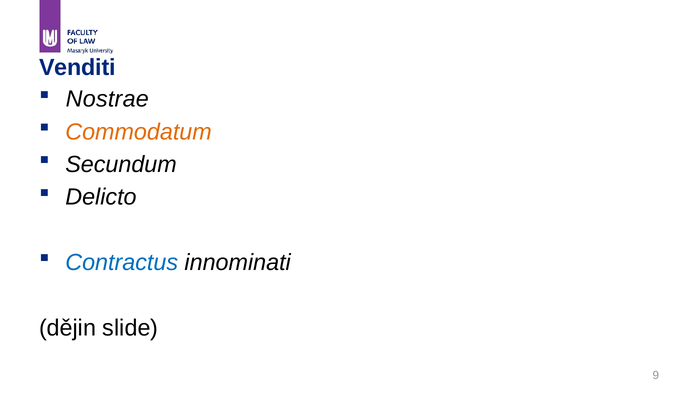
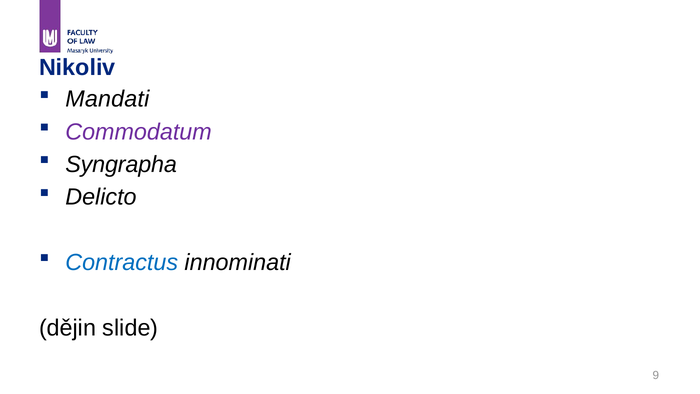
Venditi: Venditi -> Nikoliv (77, 68)
Nostrae: Nostrae -> Mandati (107, 99)
Commodatum colour: orange -> purple (139, 132)
Secundum: Secundum -> Syngrapha (121, 164)
